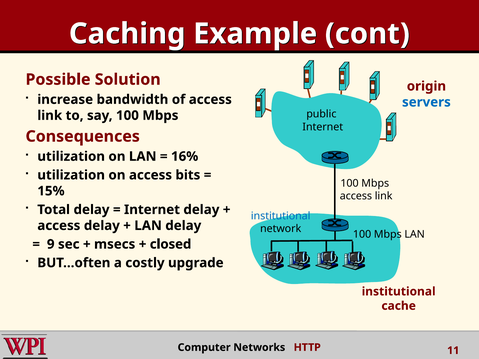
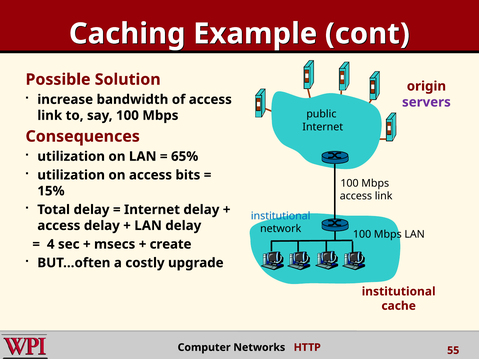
servers colour: blue -> purple (426, 102)
16%: 16% -> 65% (185, 157)
9: 9 -> 4 (51, 244)
closed: closed -> create (171, 244)
11: 11 -> 55 (453, 351)
